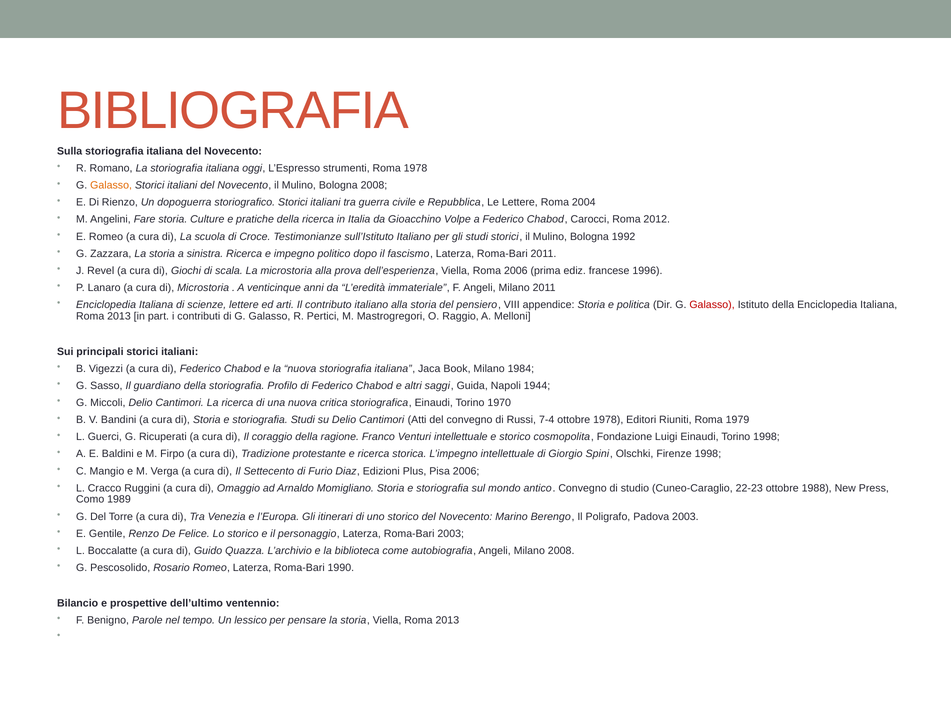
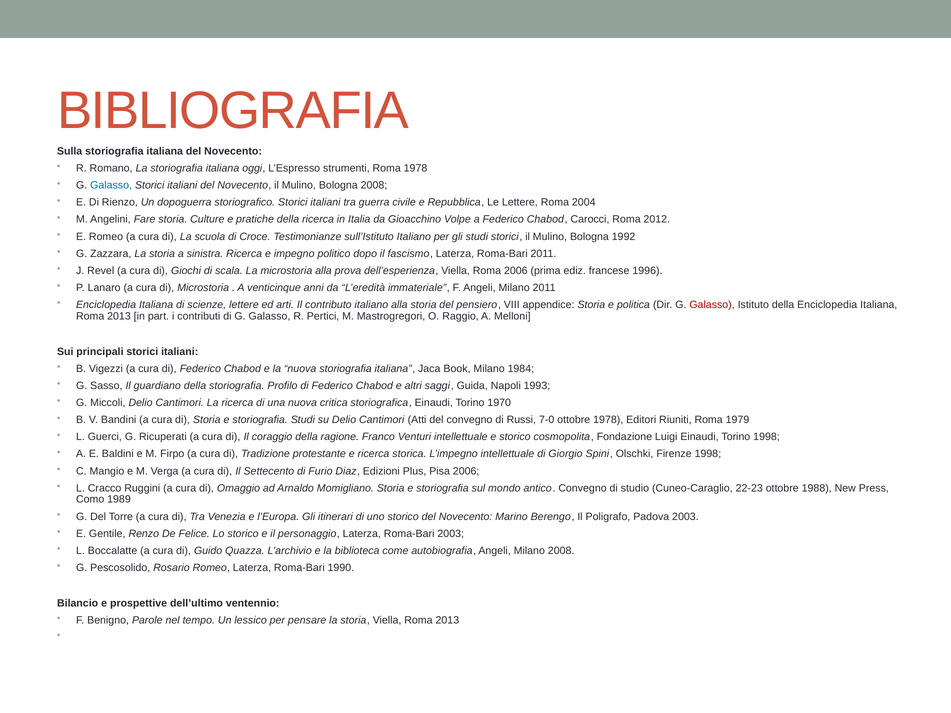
Galasso colour: orange -> blue (111, 185)
1944: 1944 -> 1993 (537, 386)
7-4: 7-4 -> 7-0 (547, 420)
